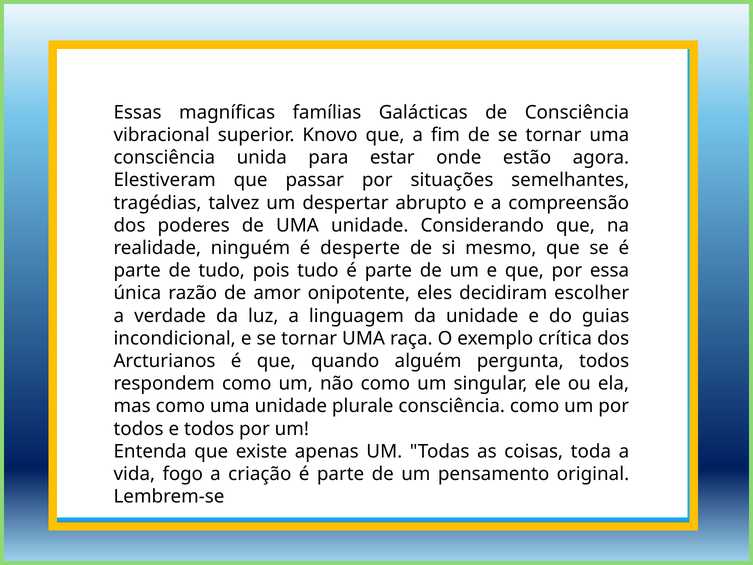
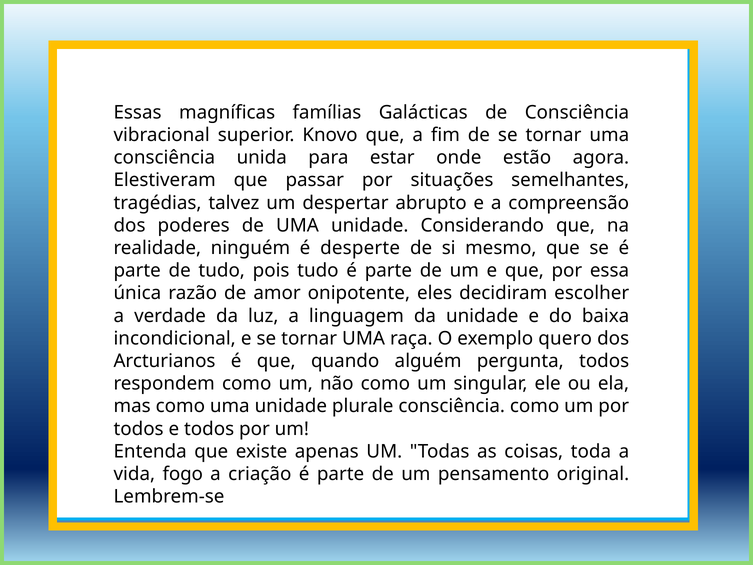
guias: guias -> baixa (606, 316)
crítica: crítica -> quero (565, 338)
